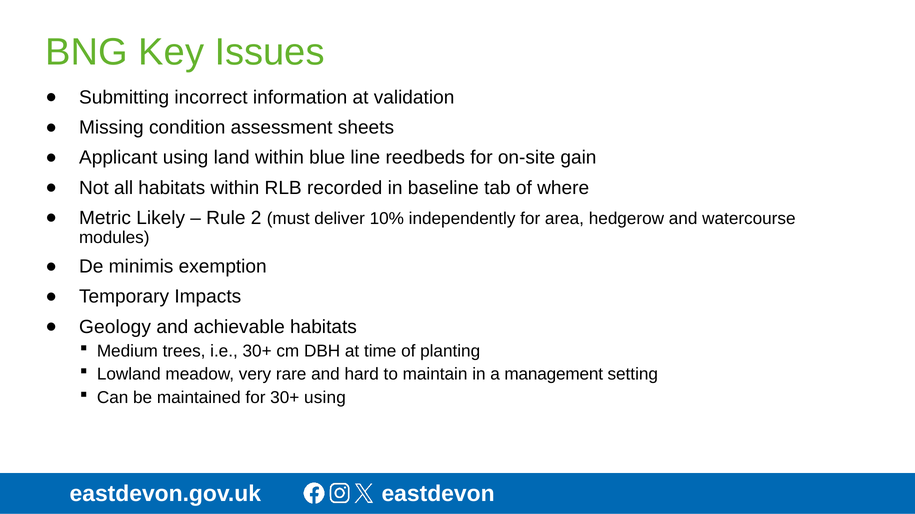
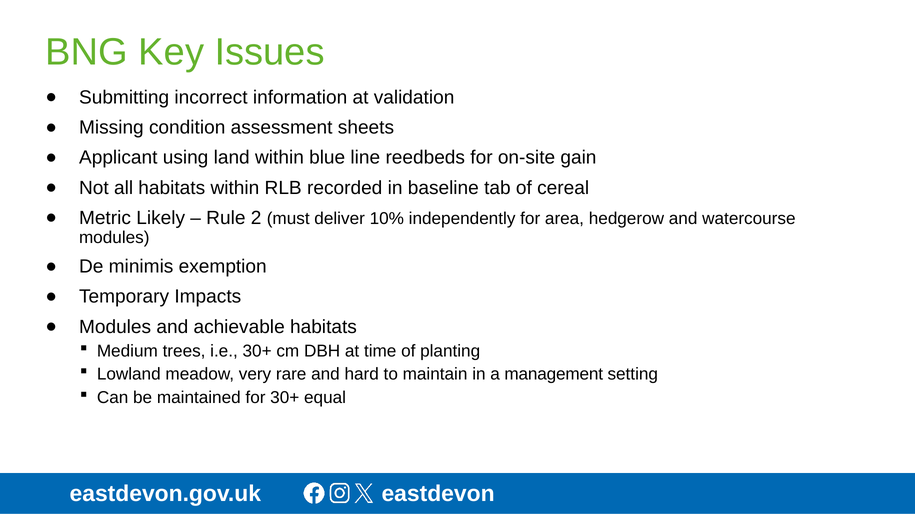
where: where -> cereal (563, 188)
Geology: Geology -> Modules (115, 327)
30+ using: using -> equal (325, 398)
